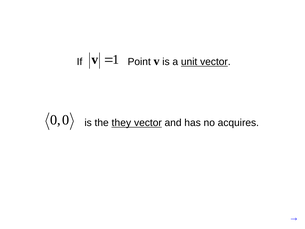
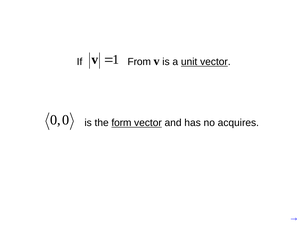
Point: Point -> From (139, 62)
they: they -> form (121, 123)
